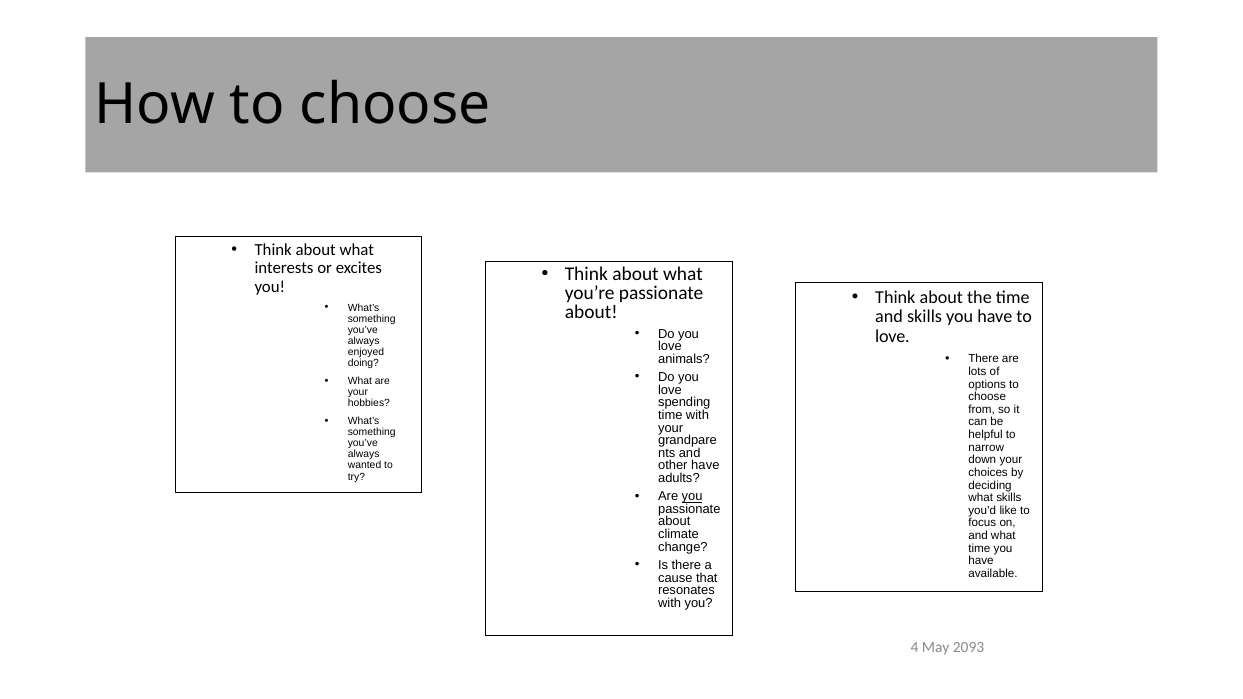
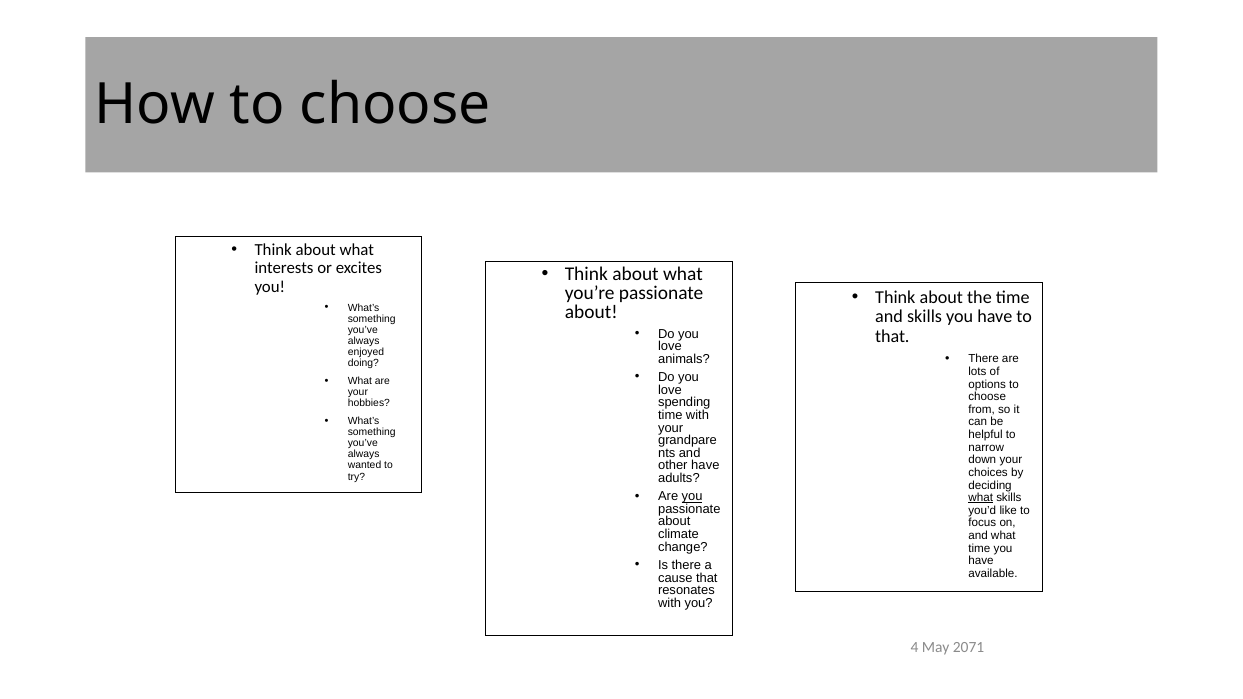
love: love -> that (892, 336)
what underline: none -> present (981, 498)
2093: 2093 -> 2071 (969, 647)
